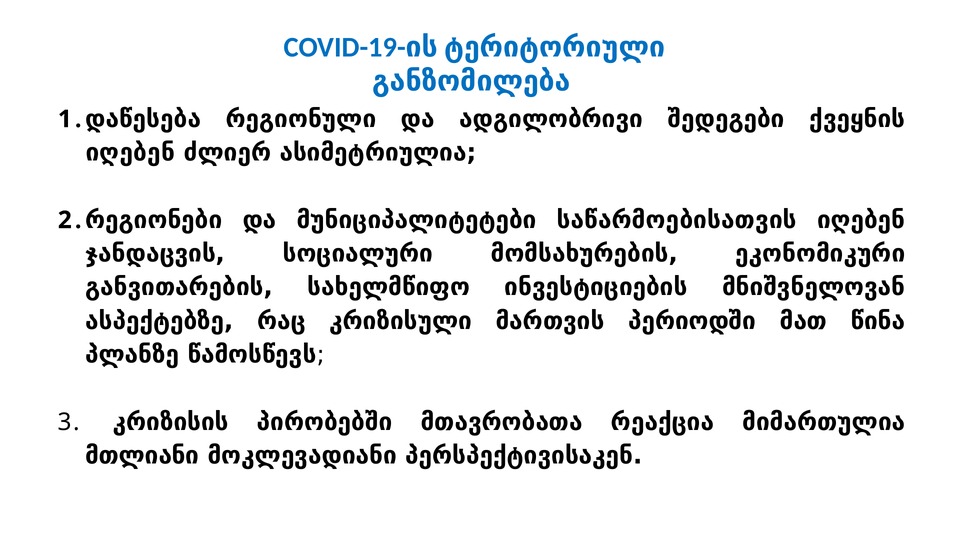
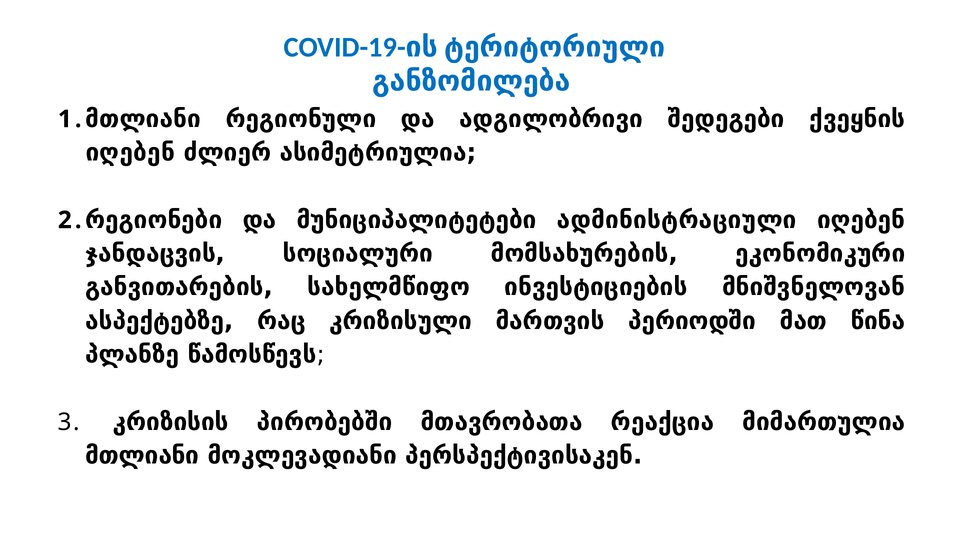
დაწესება: დაწესება -> მთლიანი (143, 119)
საწარმოებისათვის: საწარმოებისათვის -> ადმინისტრაციული (677, 220)
